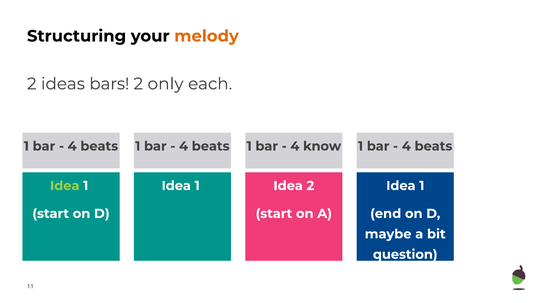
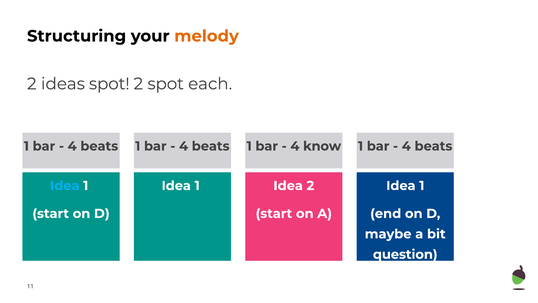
ideas bars: bars -> spot (109, 84)
2 only: only -> spot (166, 84)
Idea colour: light green -> light blue (65, 186)
